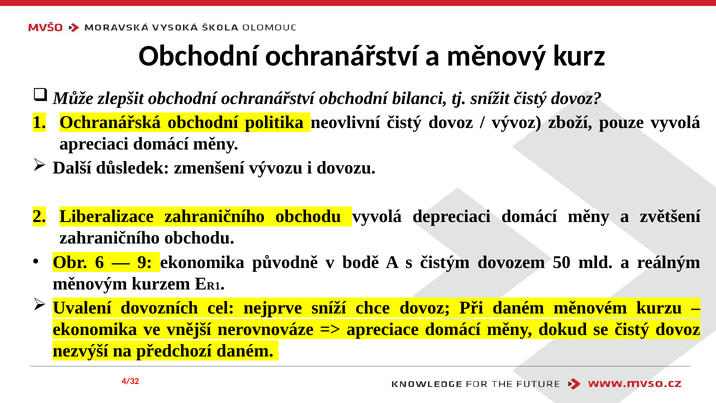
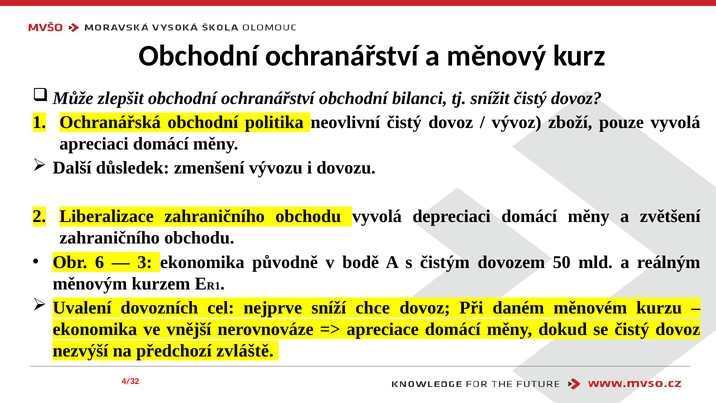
9: 9 -> 3 (145, 262)
předchozí daném: daném -> zvláště (245, 351)
